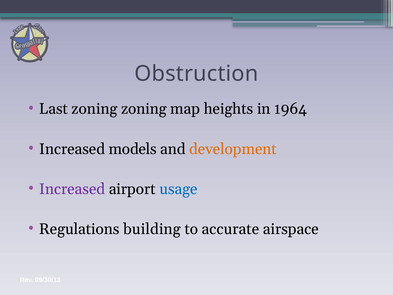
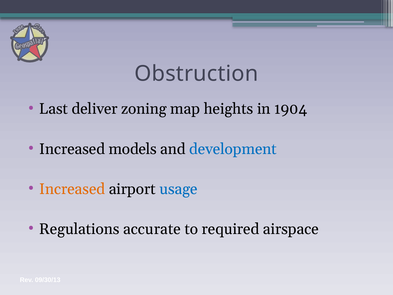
Last zoning: zoning -> deliver (95, 109)
1964: 1964 -> 1904 (291, 109)
development colour: orange -> blue (233, 149)
Increased colour: purple -> orange (72, 189)
building: building -> accurate (152, 229)
accurate: accurate -> required (231, 229)
